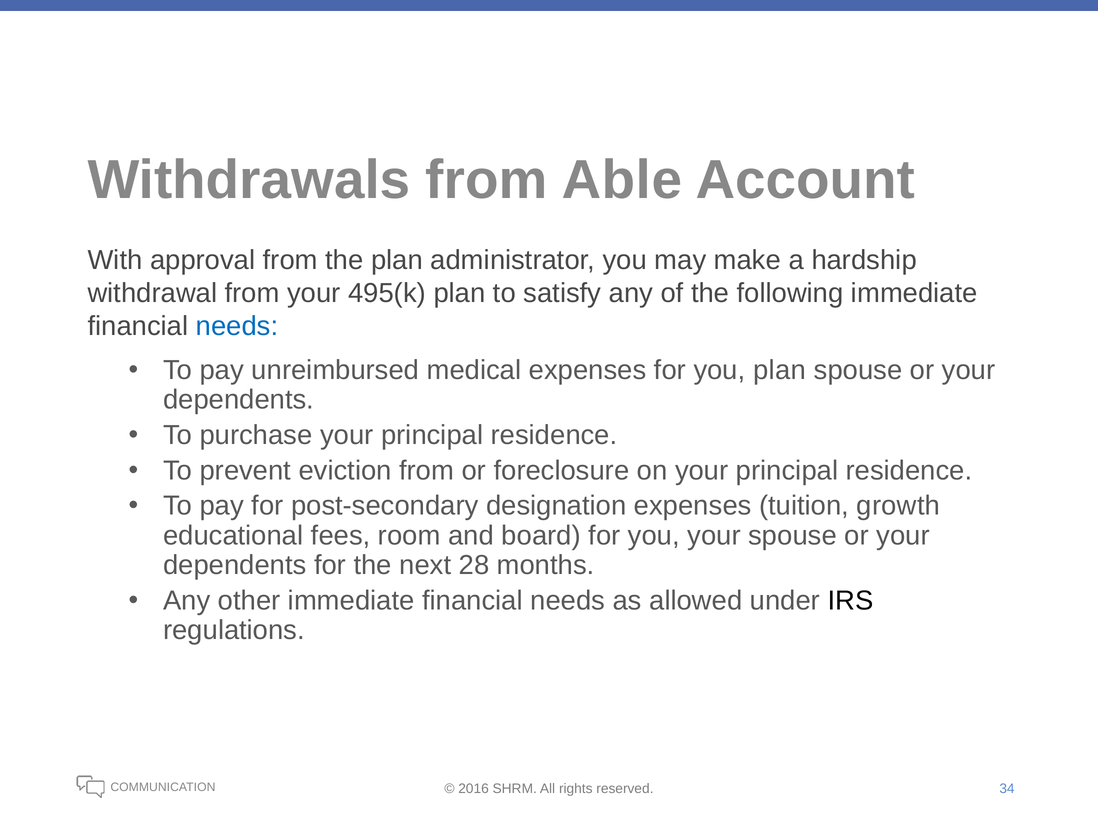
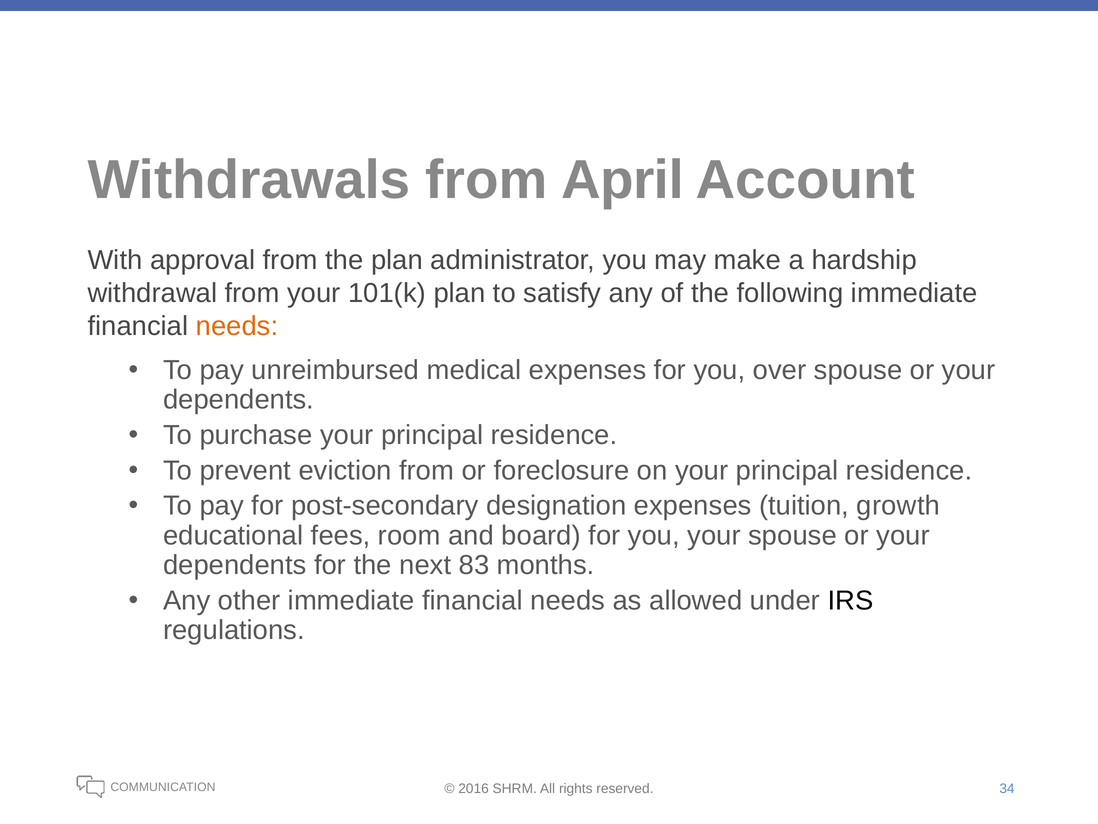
Able: Able -> April (622, 180)
495(k: 495(k -> 101(k (387, 293)
needs colour: blue -> orange (237, 326)
you plan: plan -> over (780, 370)
28: 28 -> 83 (474, 565)
